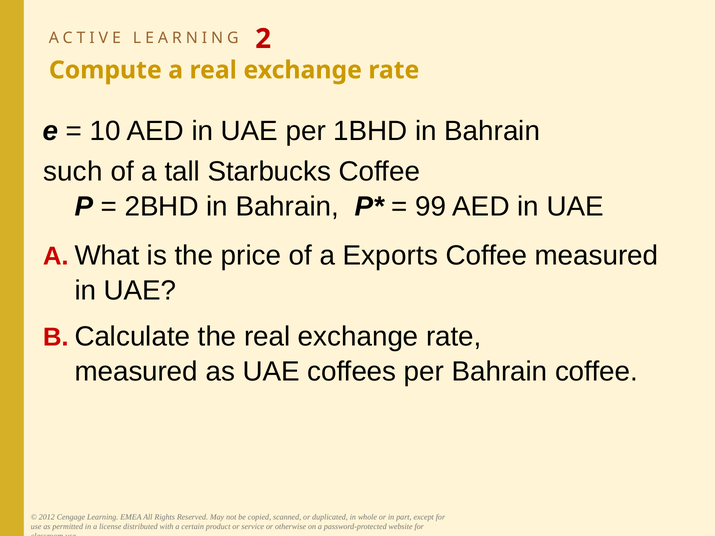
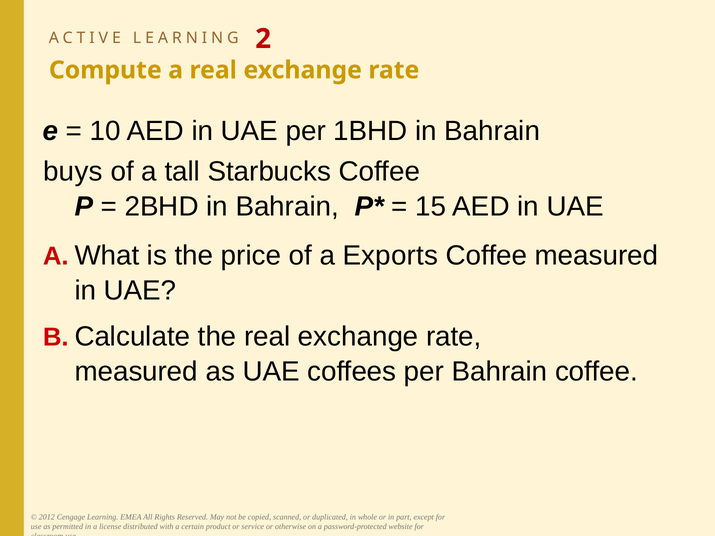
such: such -> buys (73, 172)
99: 99 -> 15 (431, 207)
